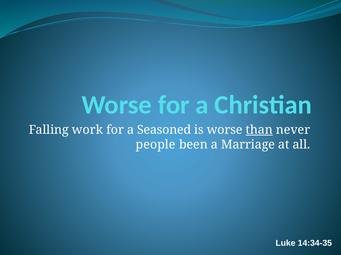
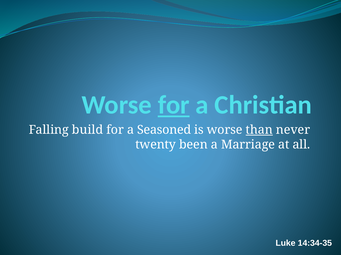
for underline: none -> present (174, 105)
work: work -> build (88, 130)
people: people -> twenty (156, 145)
